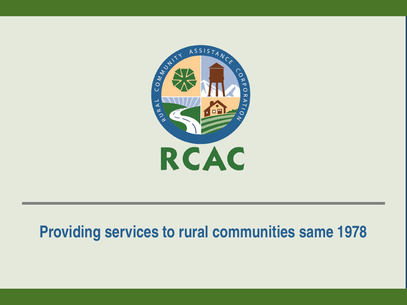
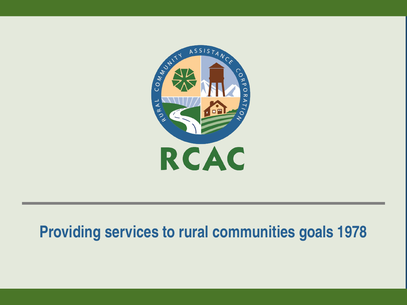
same: same -> goals (316, 232)
